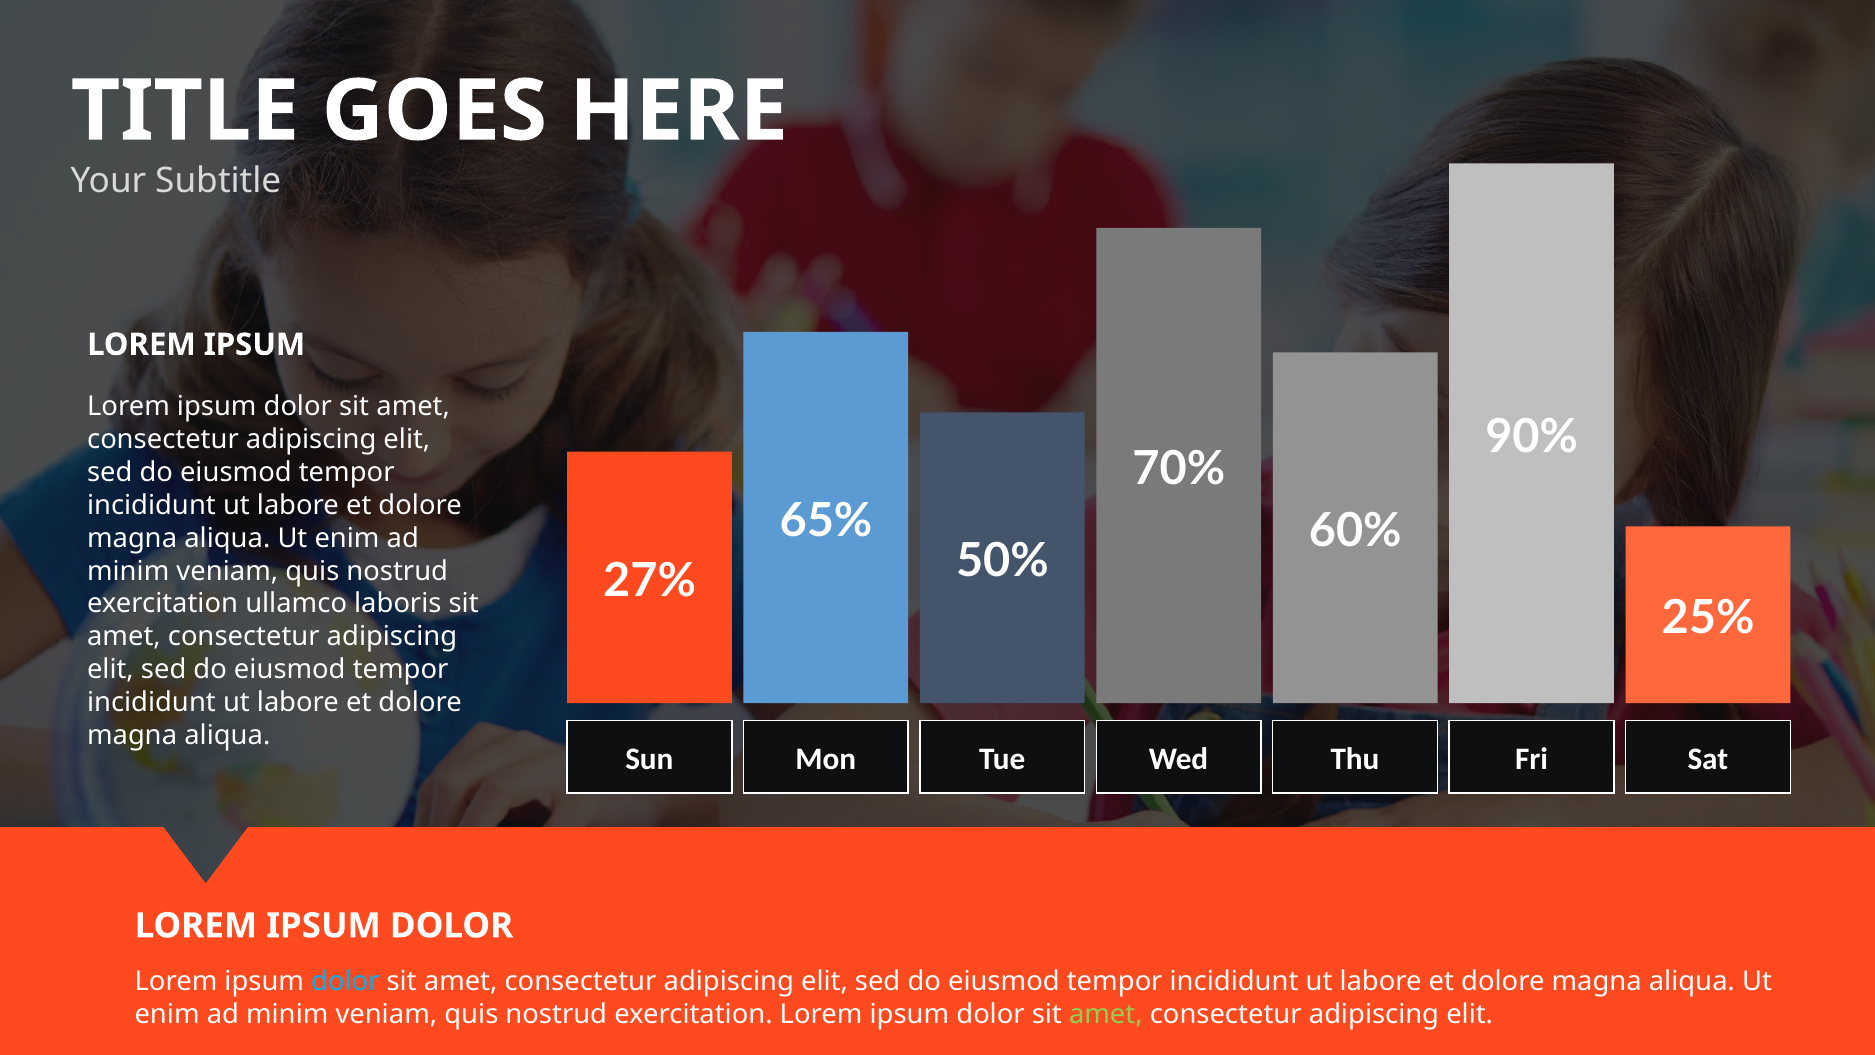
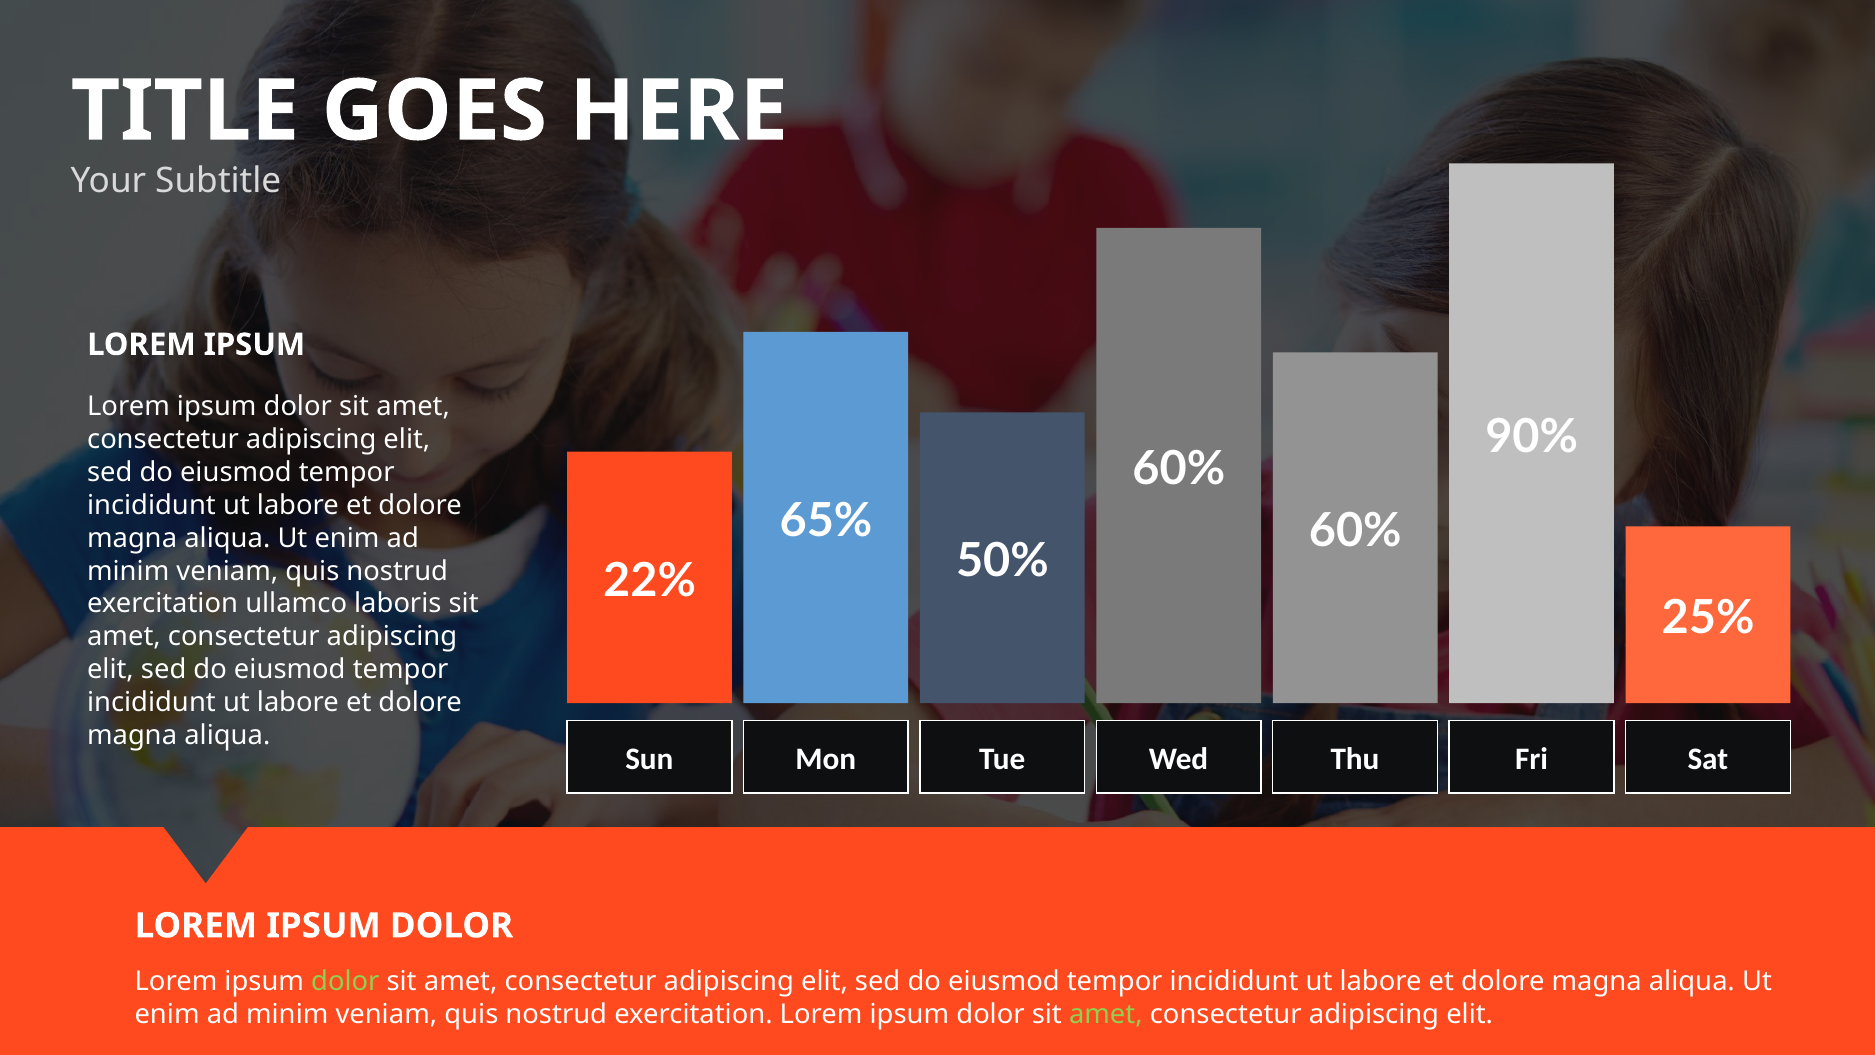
70%: 70% -> 60% (1179, 469)
27%: 27% -> 22% (650, 580)
dolor colour: light blue -> light green (345, 981)
